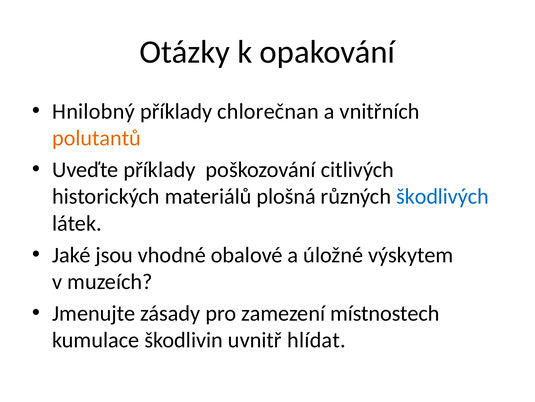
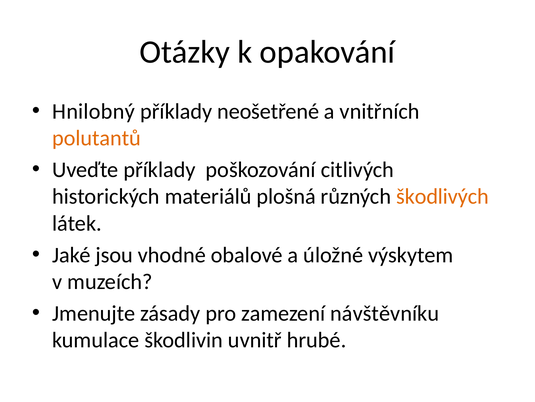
chlorečnan: chlorečnan -> neošetřené (268, 111)
škodlivých colour: blue -> orange (443, 196)
místnostech: místnostech -> návštěvníku (385, 313)
hlídat: hlídat -> hrubé (317, 340)
